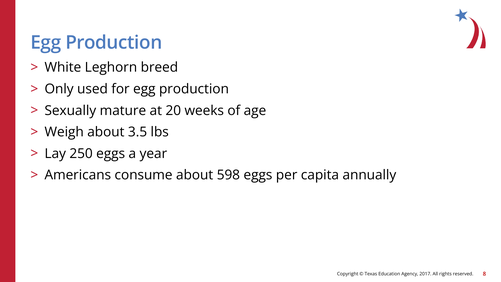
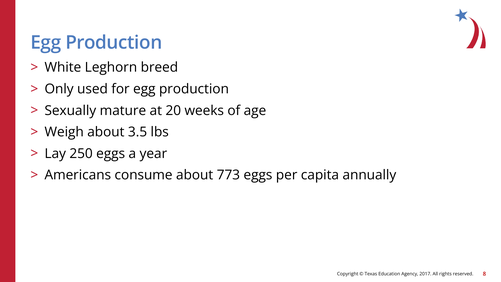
598: 598 -> 773 (228, 175)
